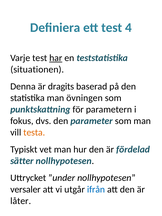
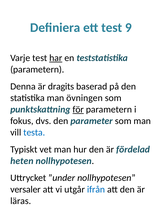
4: 4 -> 9 (128, 28)
situationen: situationen -> parametern (37, 69)
för underline: none -> present (78, 109)
testa colour: orange -> blue (34, 132)
sätter: sätter -> heten (22, 161)
låter: låter -> läras (21, 201)
